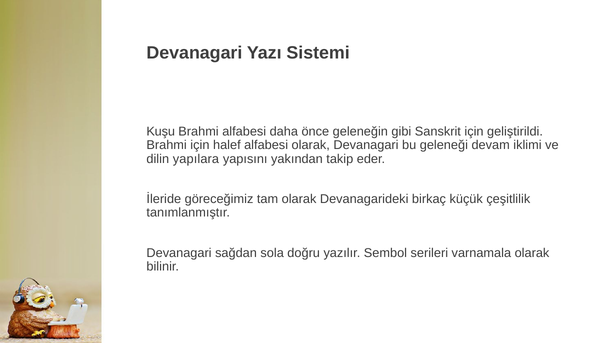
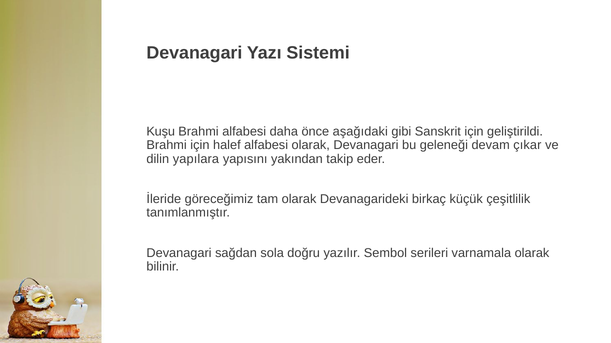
geleneğin: geleneğin -> aşağıdaki (360, 132)
iklimi: iklimi -> çıkar (527, 145)
